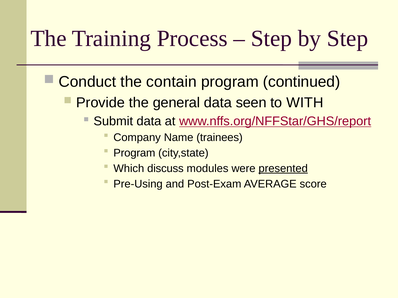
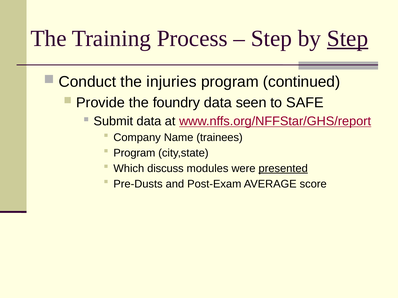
Step underline: none -> present (348, 39)
contain: contain -> injuries (171, 82)
general: general -> foundry (176, 103)
WITH: WITH -> SAFE (305, 103)
Pre-Using: Pre-Using -> Pre-Dusts (138, 184)
